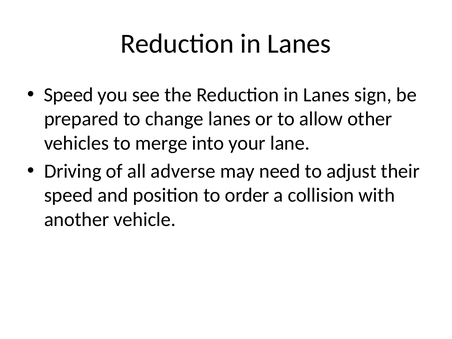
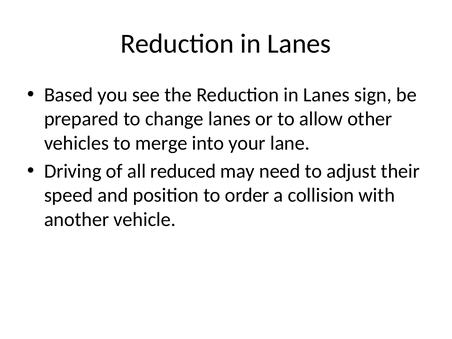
Speed: Speed -> Based (69, 95)
adverse: adverse -> reduced (183, 171)
